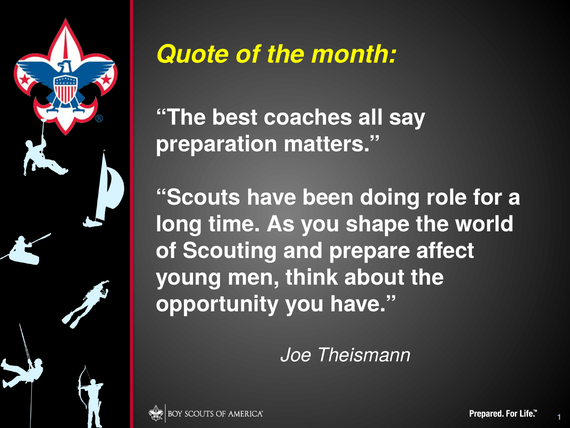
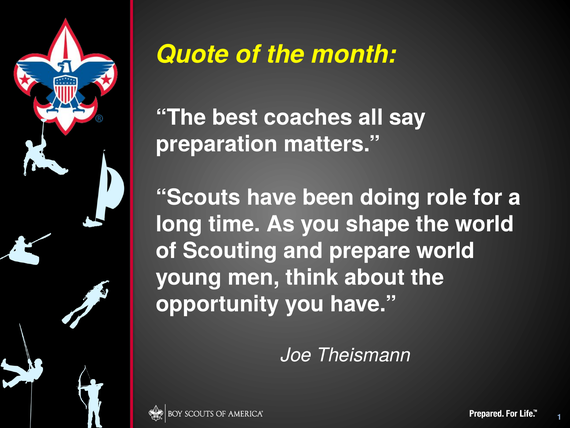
prepare affect: affect -> world (446, 251)
